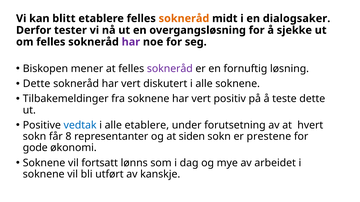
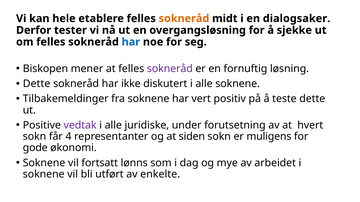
blitt: blitt -> hele (64, 19)
har colour: purple -> blue (131, 42)
sokneråd har vert: vert -> ikke (131, 84)
vedtak colour: blue -> purple (80, 125)
alle etablere: etablere -> juridiske (147, 125)
8: 8 -> 4 (68, 137)
prestene: prestene -> muligens (269, 137)
kanskje: kanskje -> enkelte (160, 175)
